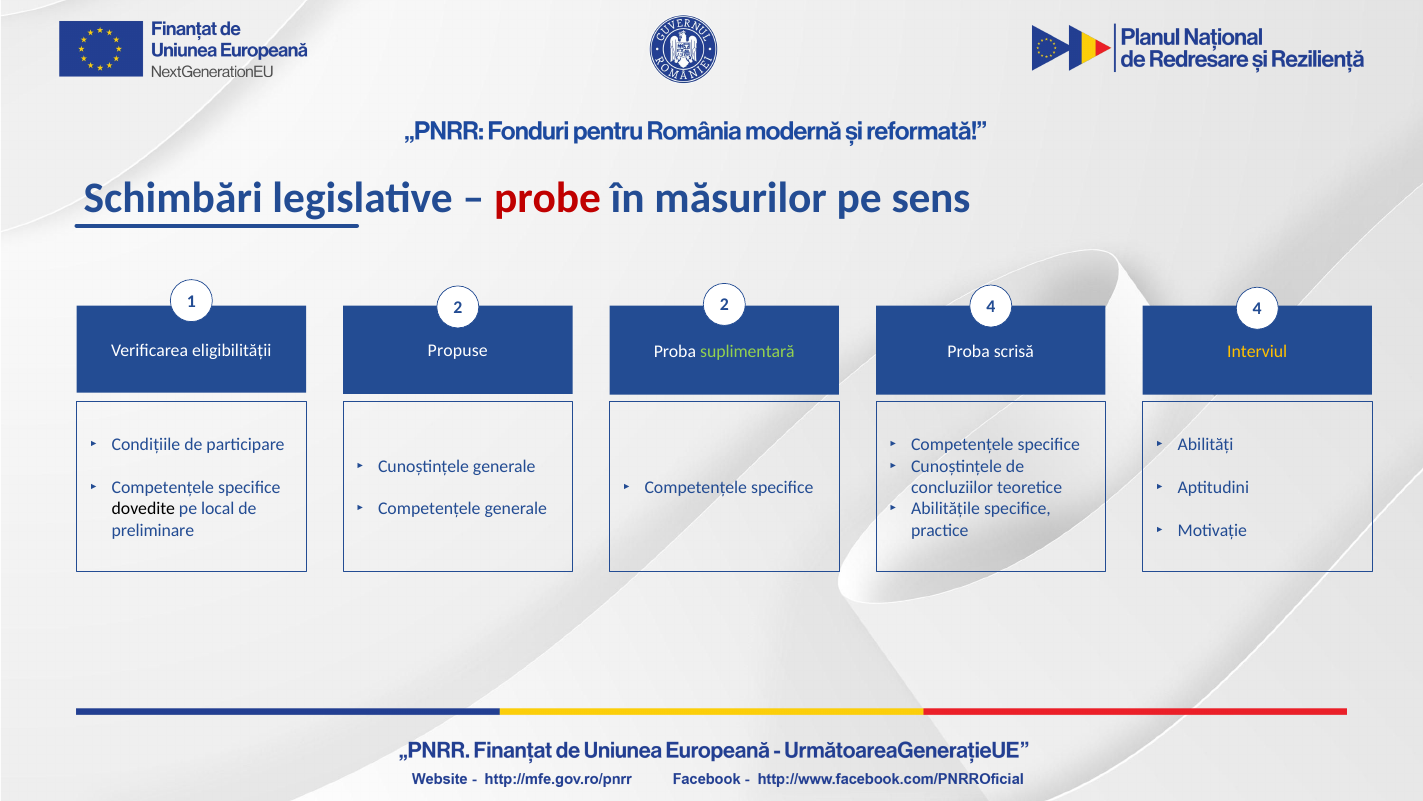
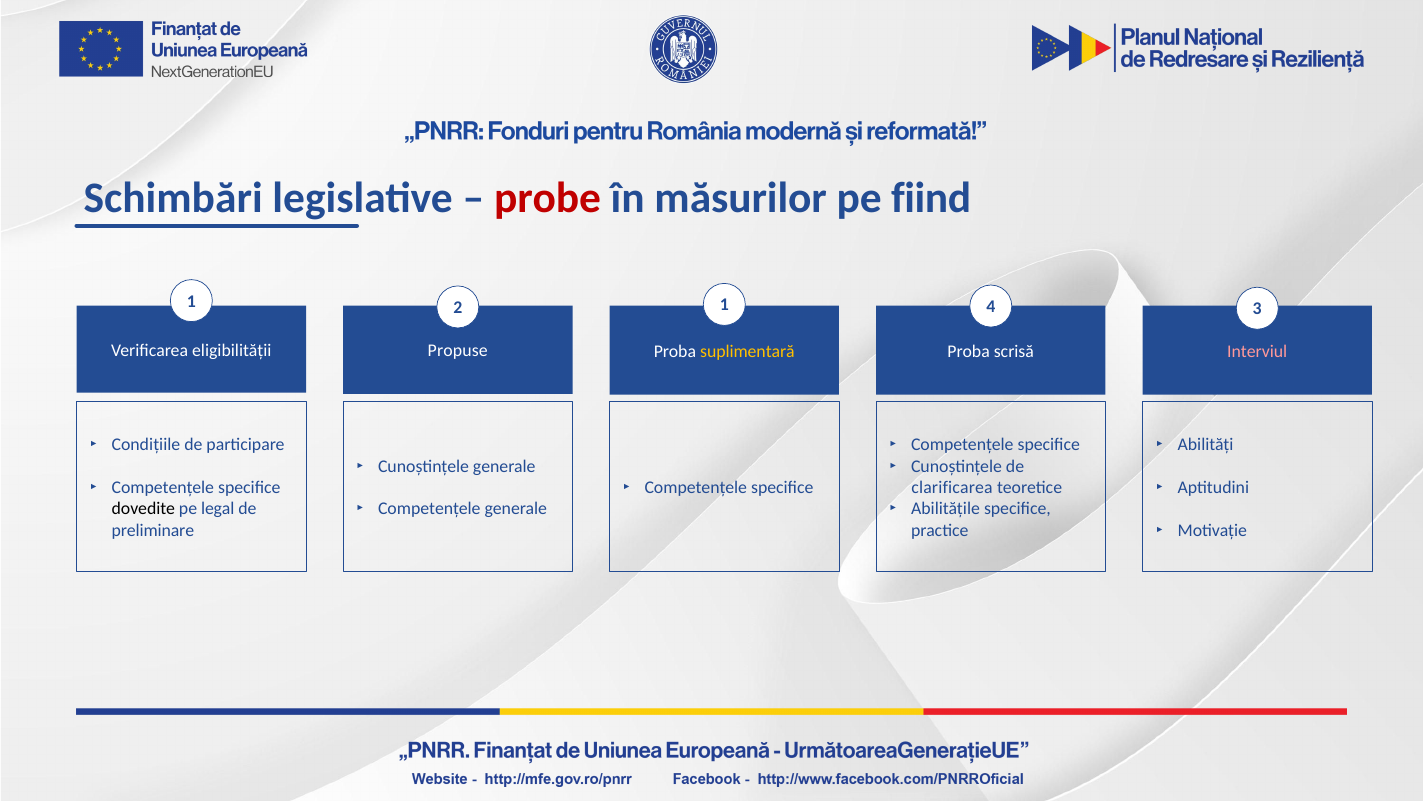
sens: sens -> fiind (931, 198)
2 2: 2 -> 1 (724, 305)
4 4: 4 -> 3 (1257, 309)
suplimentară colour: light green -> yellow (747, 351)
Interviul colour: yellow -> pink (1257, 351)
concluziilor: concluziilor -> clarificarea (952, 487)
local: local -> legal (218, 509)
